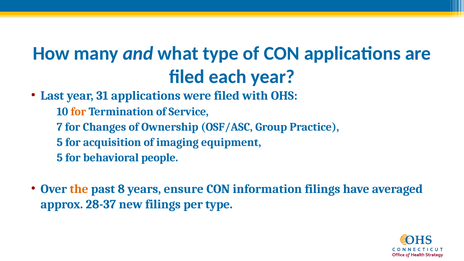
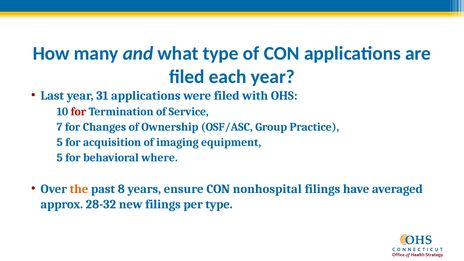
for colour: orange -> red (78, 112)
people: people -> where (160, 158)
information: information -> nonhospital (267, 189)
28-37: 28-37 -> 28-32 (101, 204)
